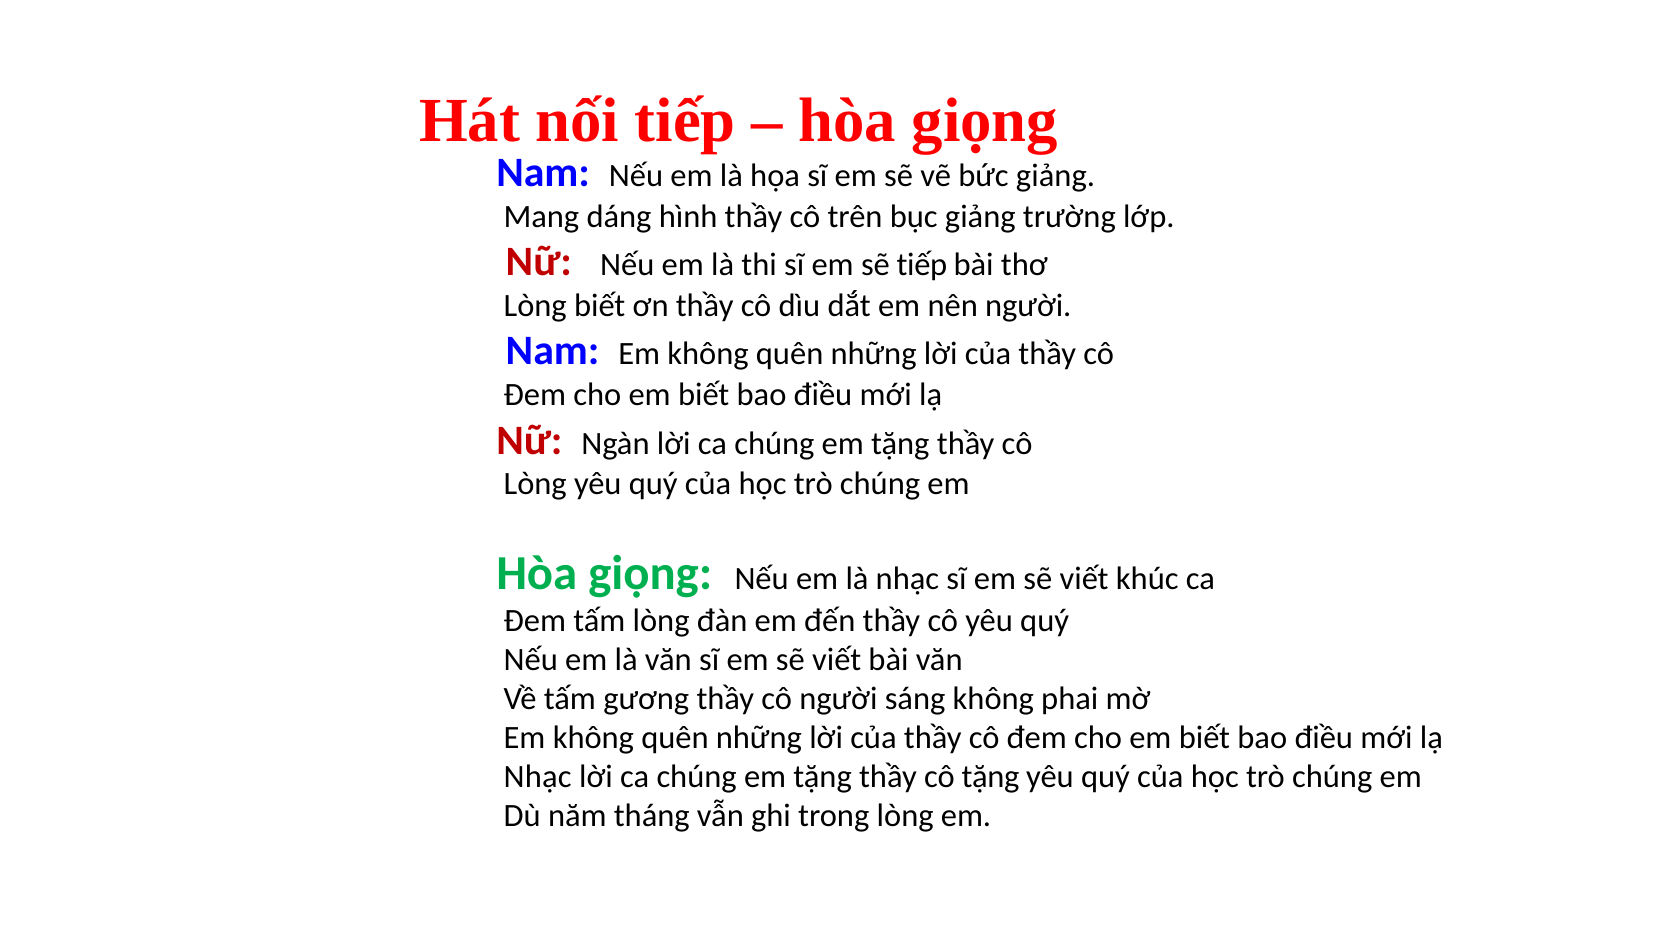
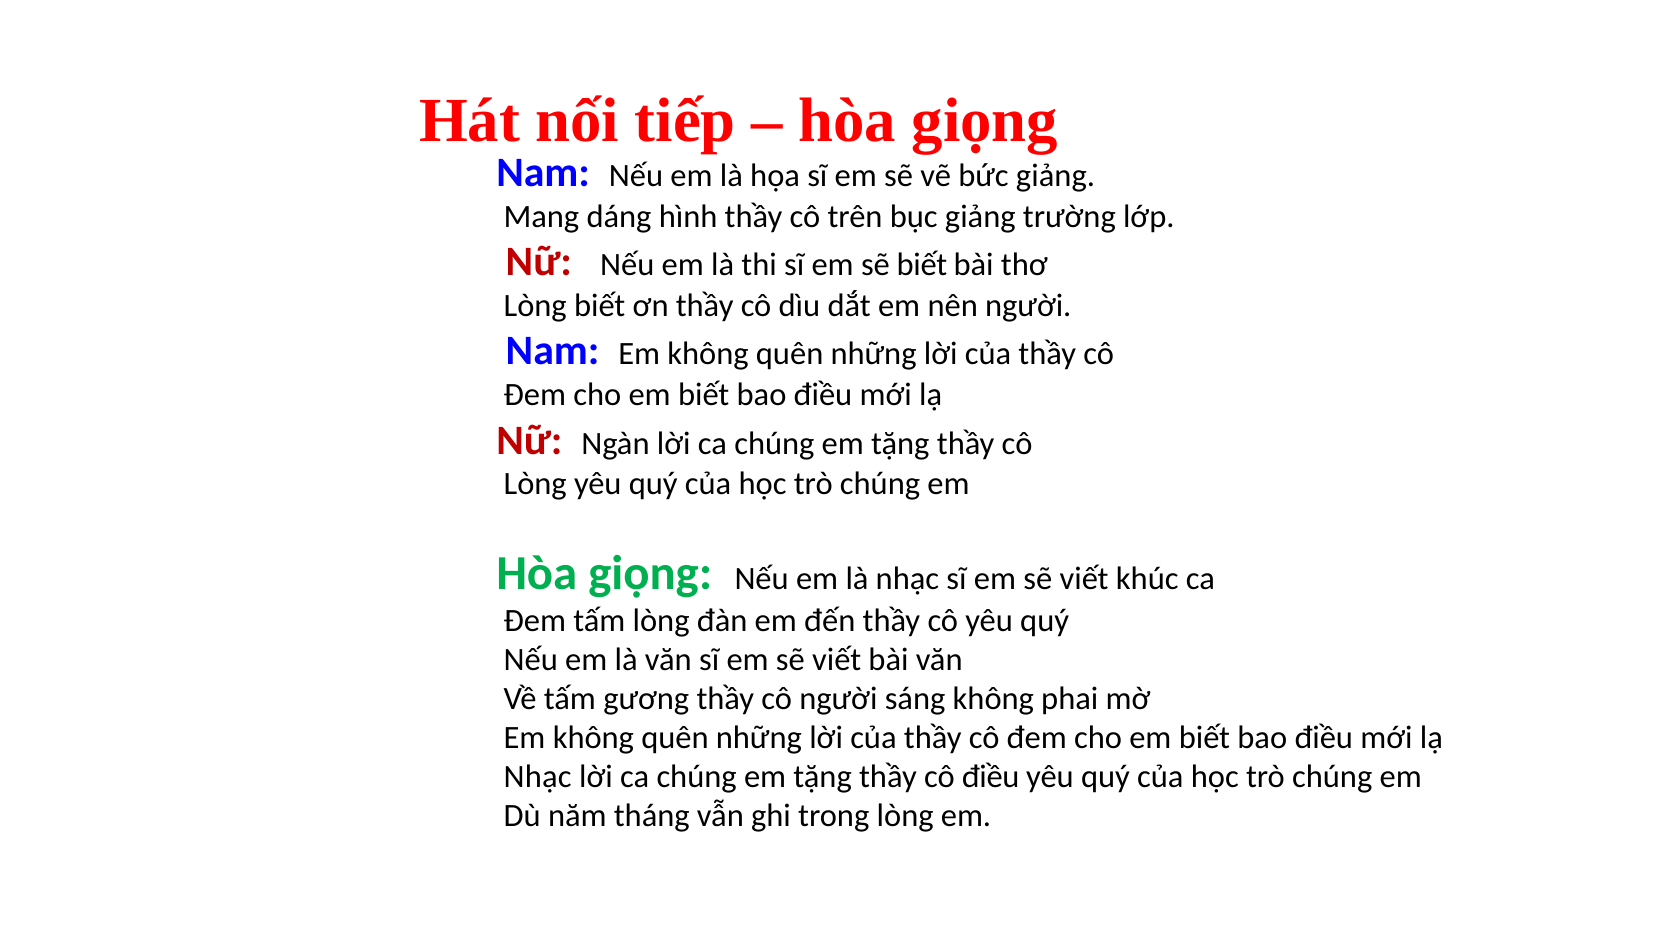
sẽ tiếp: tiếp -> biết (922, 265)
cô tặng: tặng -> điều (991, 777)
